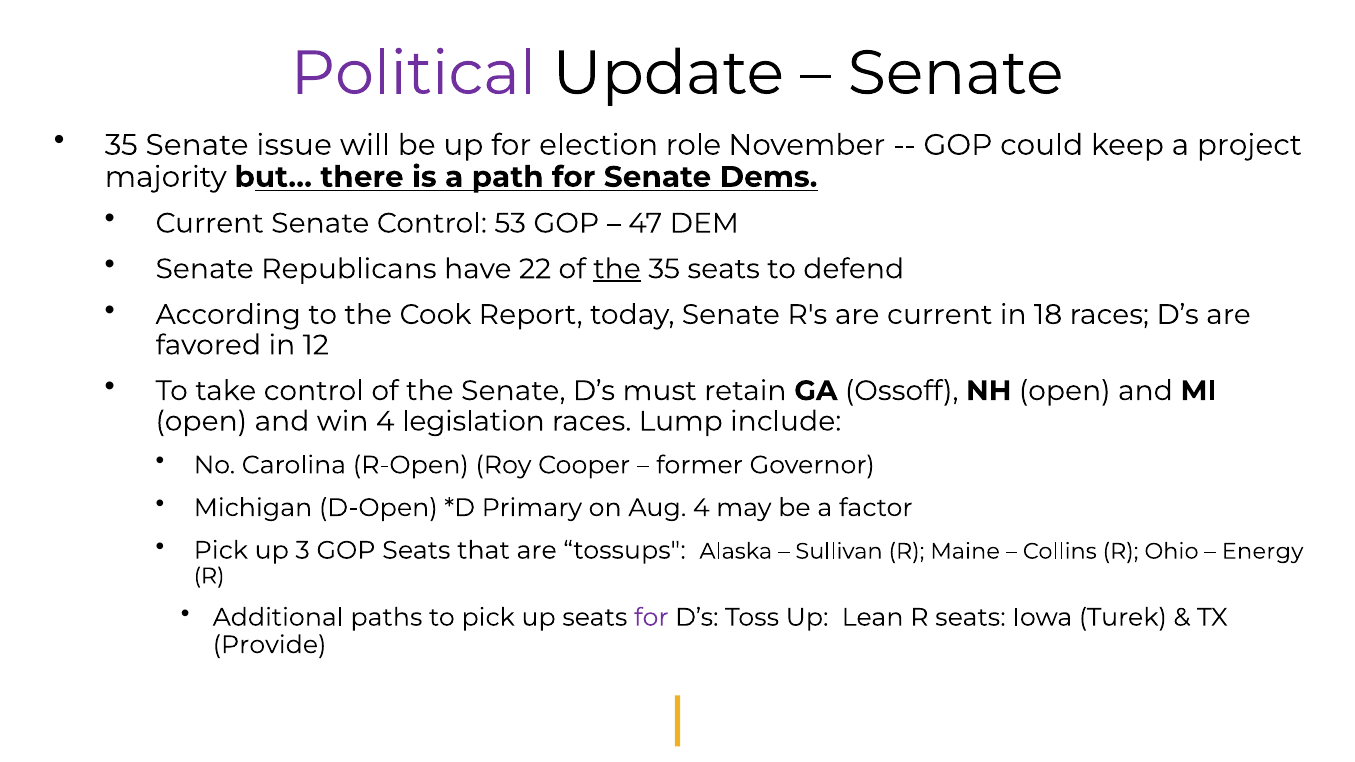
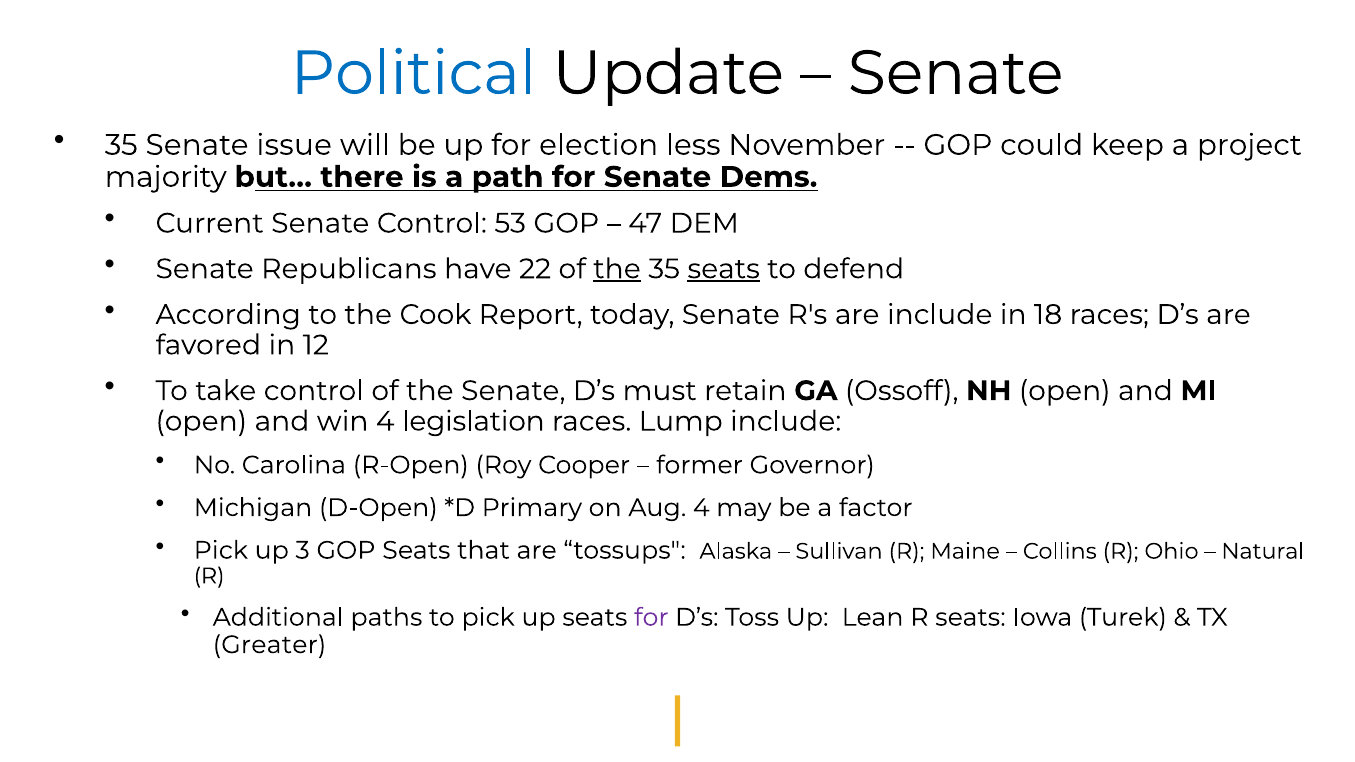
Political colour: purple -> blue (414, 73)
role: role -> less (693, 145)
seats underline: none -> present (724, 269)
are current: current -> include (940, 315)
Energy: Energy -> Natural (1263, 551)
Provide: Provide -> Greater (269, 645)
